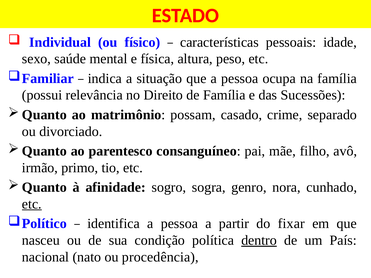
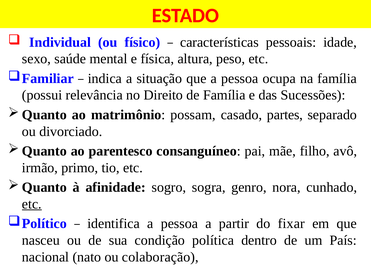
crime: crime -> partes (285, 115)
dentro underline: present -> none (259, 240)
procedência: procedência -> colaboração (160, 257)
